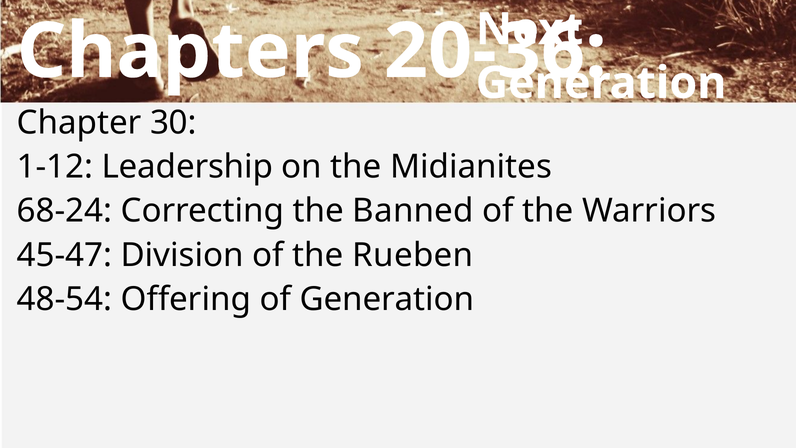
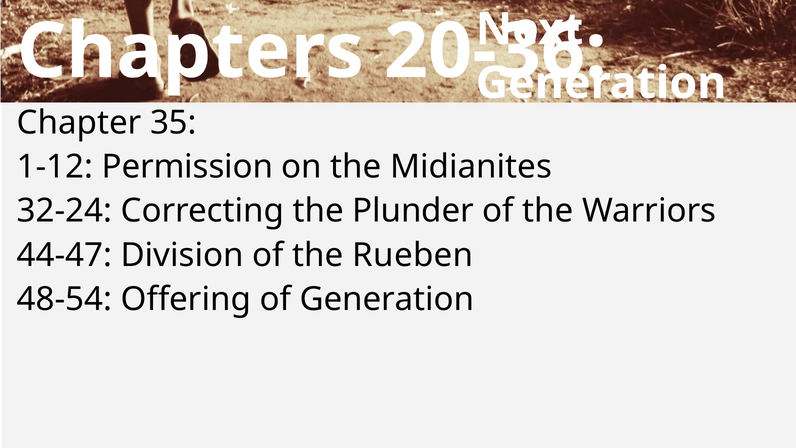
30: 30 -> 35 (173, 123)
Leadership: Leadership -> Permission (187, 167)
68-24: 68-24 -> 32-24 (64, 211)
Banned: Banned -> Plunder (413, 211)
45-47: 45-47 -> 44-47 (64, 255)
